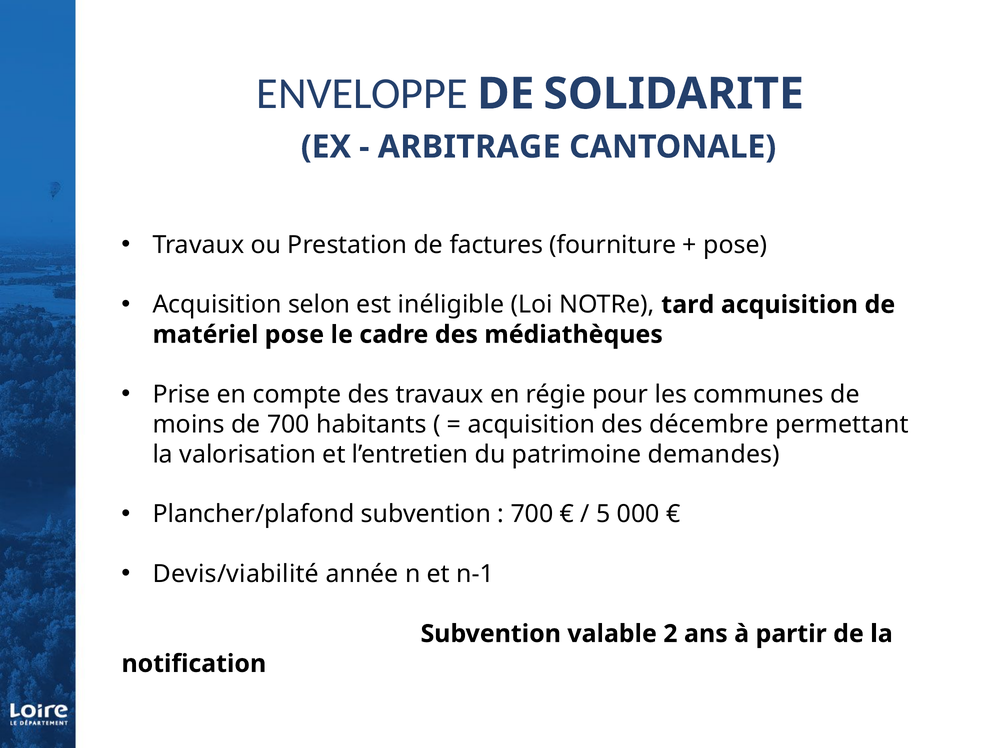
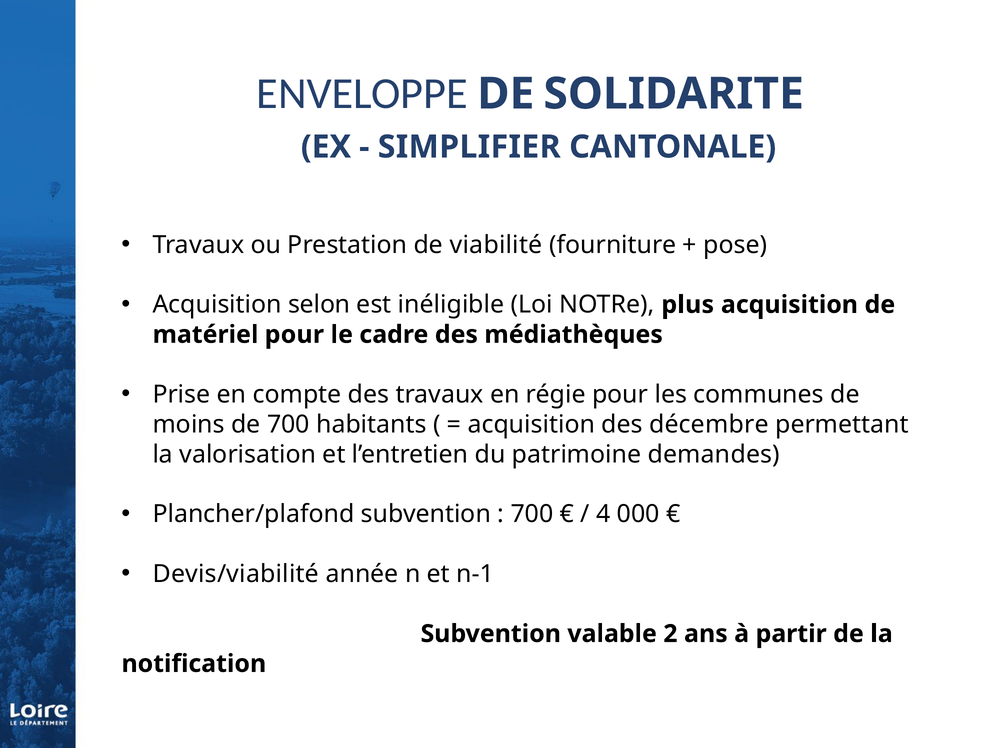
ARBITRAGE: ARBITRAGE -> SIMPLIFIER (469, 147)
factures: factures -> viabilité (496, 245)
tard: tard -> plus (688, 305)
matériel pose: pose -> pour (294, 334)
5: 5 -> 4 (603, 514)
